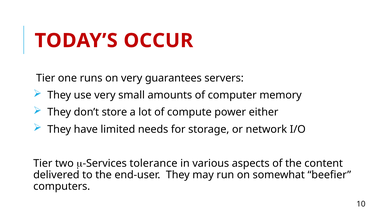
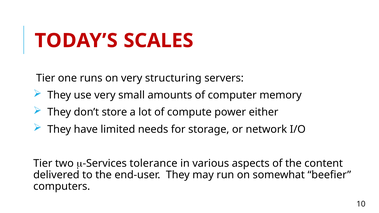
OCCUR: OCCUR -> SCALES (158, 41)
guarantees: guarantees -> structuring (173, 78)
